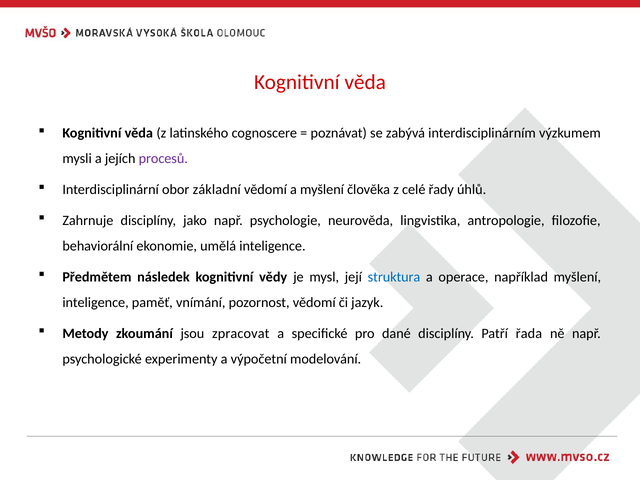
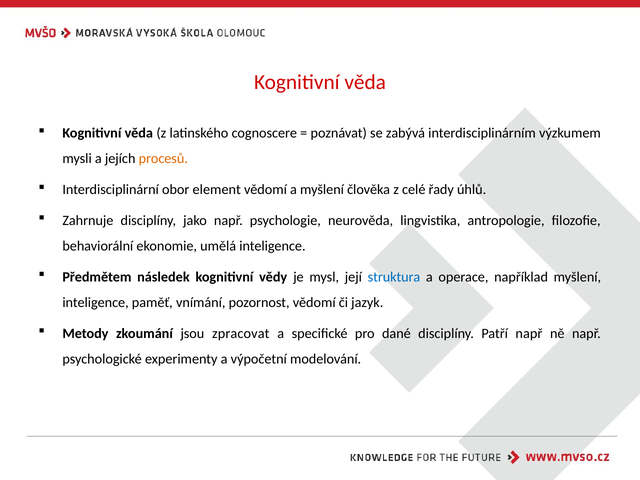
procesů colour: purple -> orange (163, 159)
základní: základní -> element (217, 190)
Patří řada: řada -> např (529, 333)
